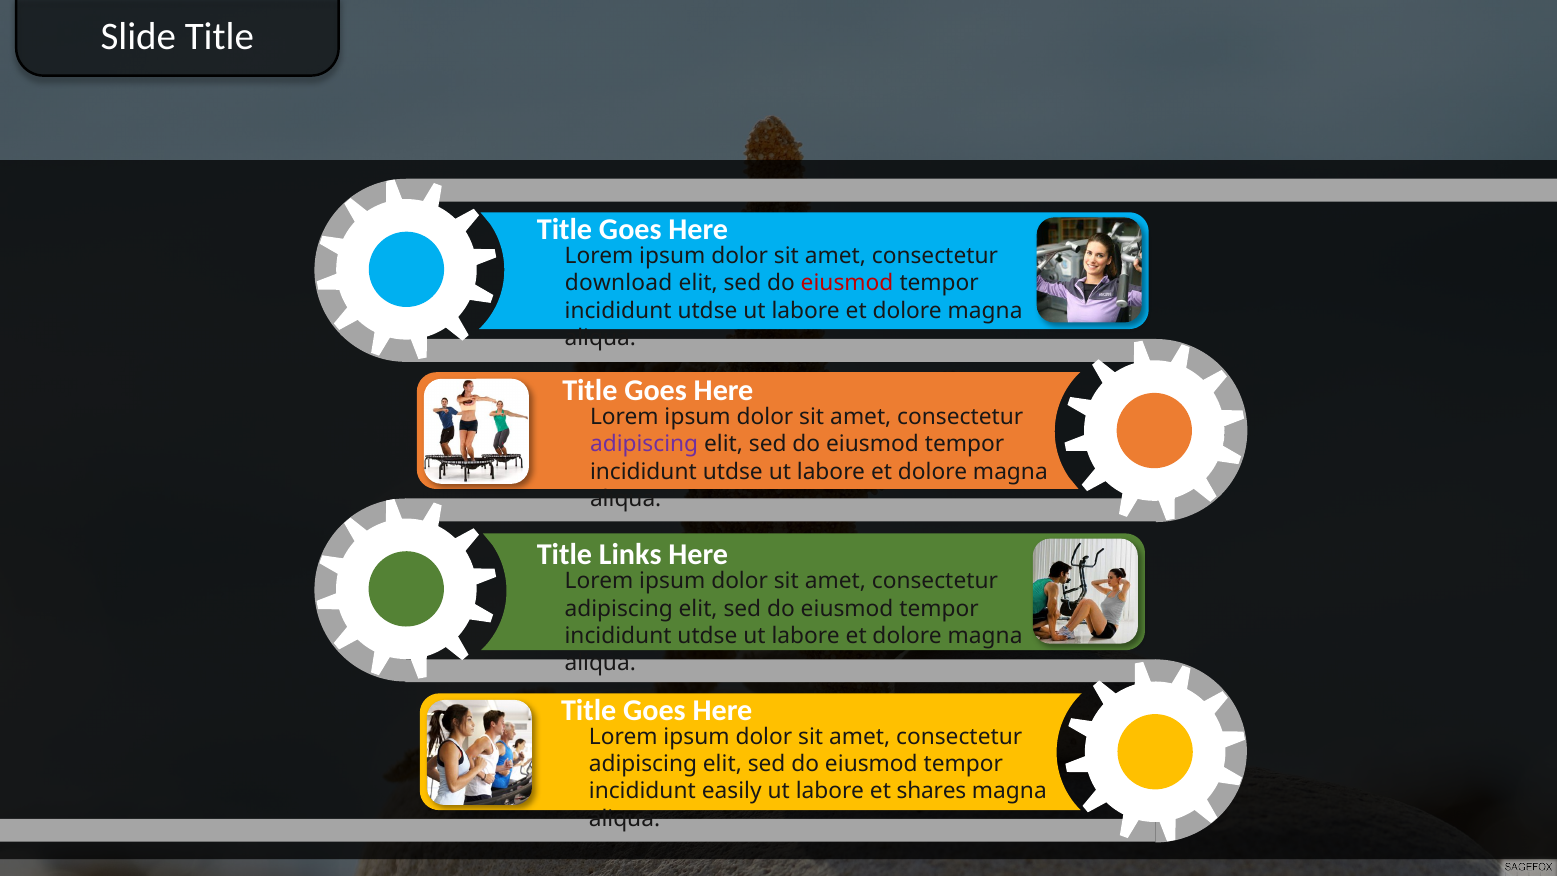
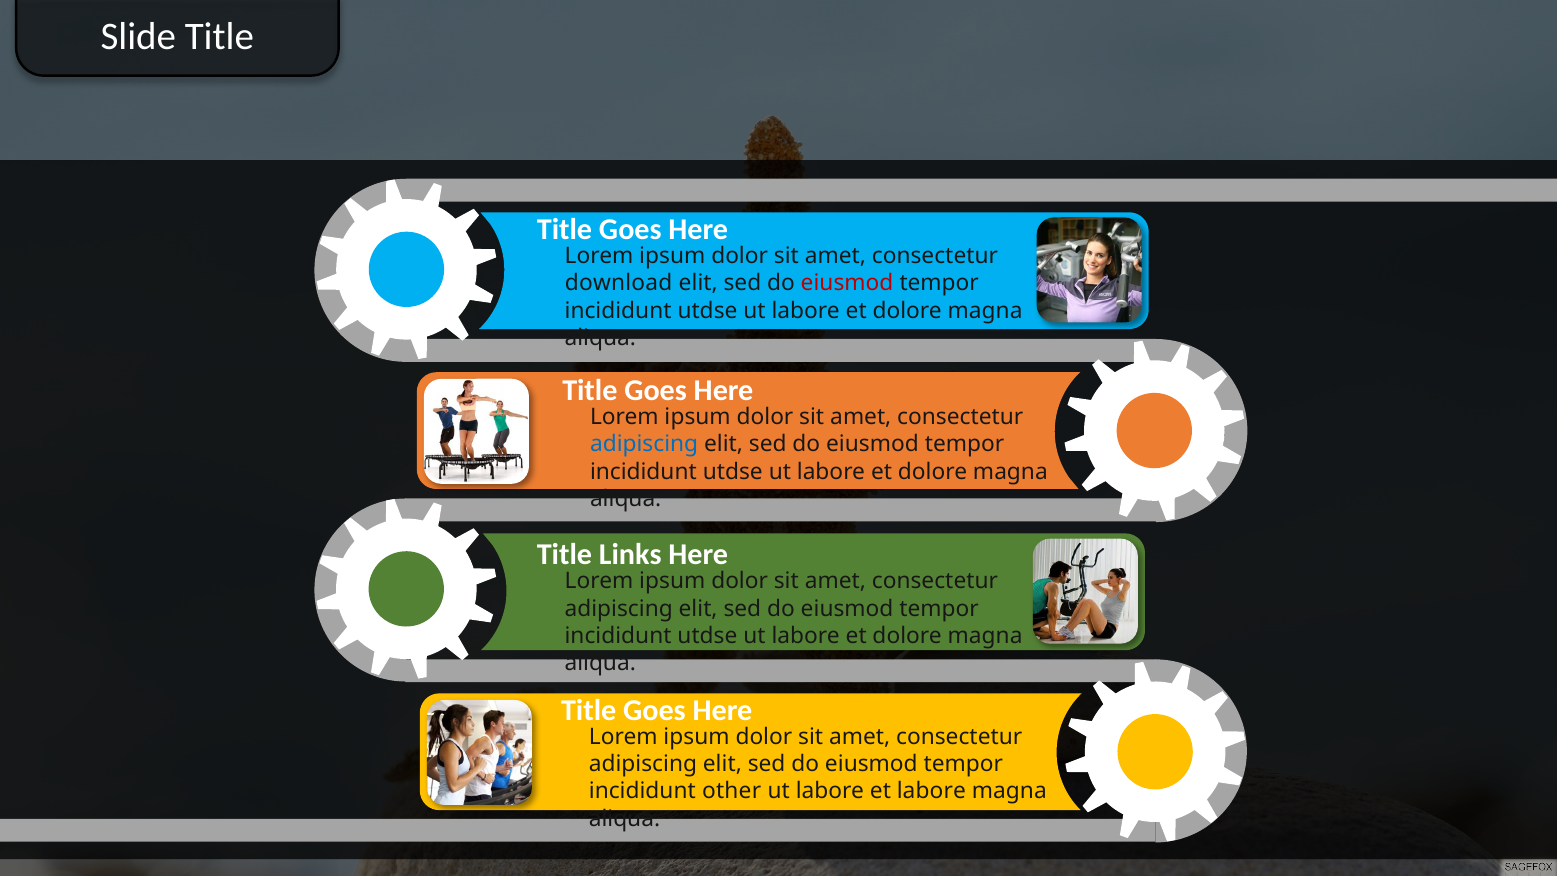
adipiscing colour: purple -> blue (644, 444)
easily: easily -> other (732, 791)
et shares: shares -> labore (931, 791)
